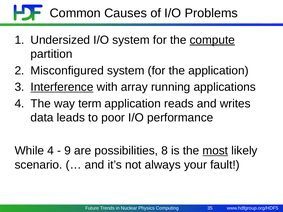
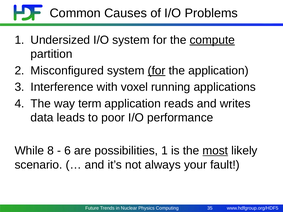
for underline: none -> present (157, 71)
Interference underline: present -> none (62, 87)
array: array -> voxel (134, 87)
While 4: 4 -> 8 (51, 151)
9: 9 -> 6 (68, 151)
possibilities 8: 8 -> 1 (165, 151)
